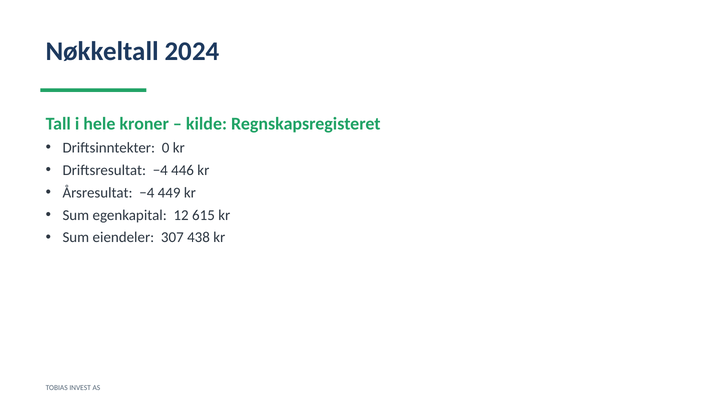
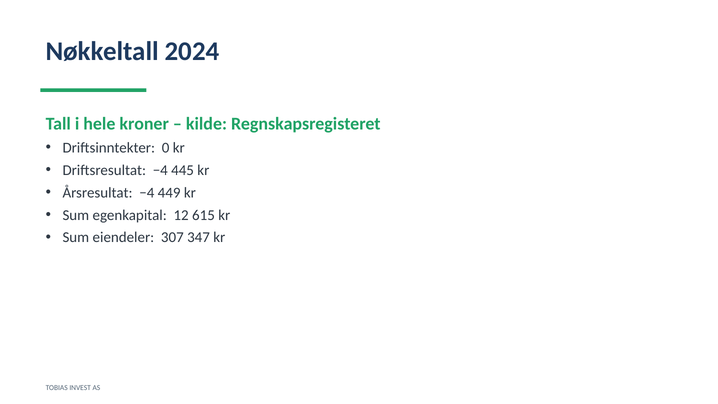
446: 446 -> 445 (183, 170)
438: 438 -> 347 (199, 237)
